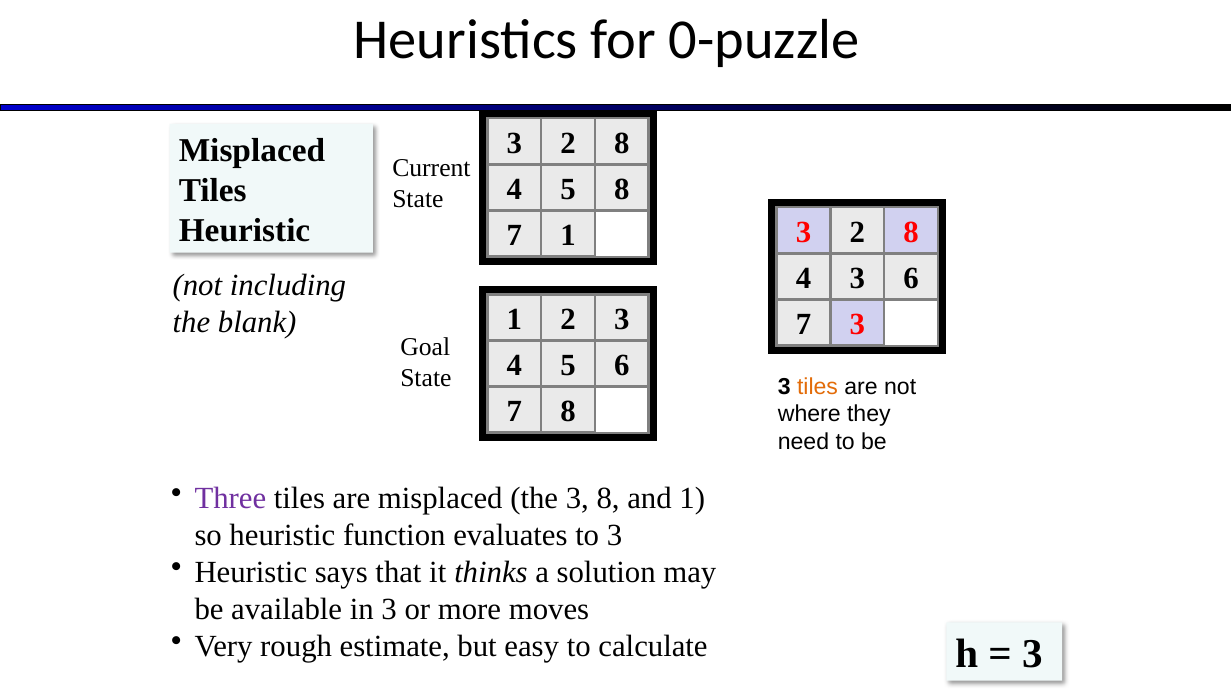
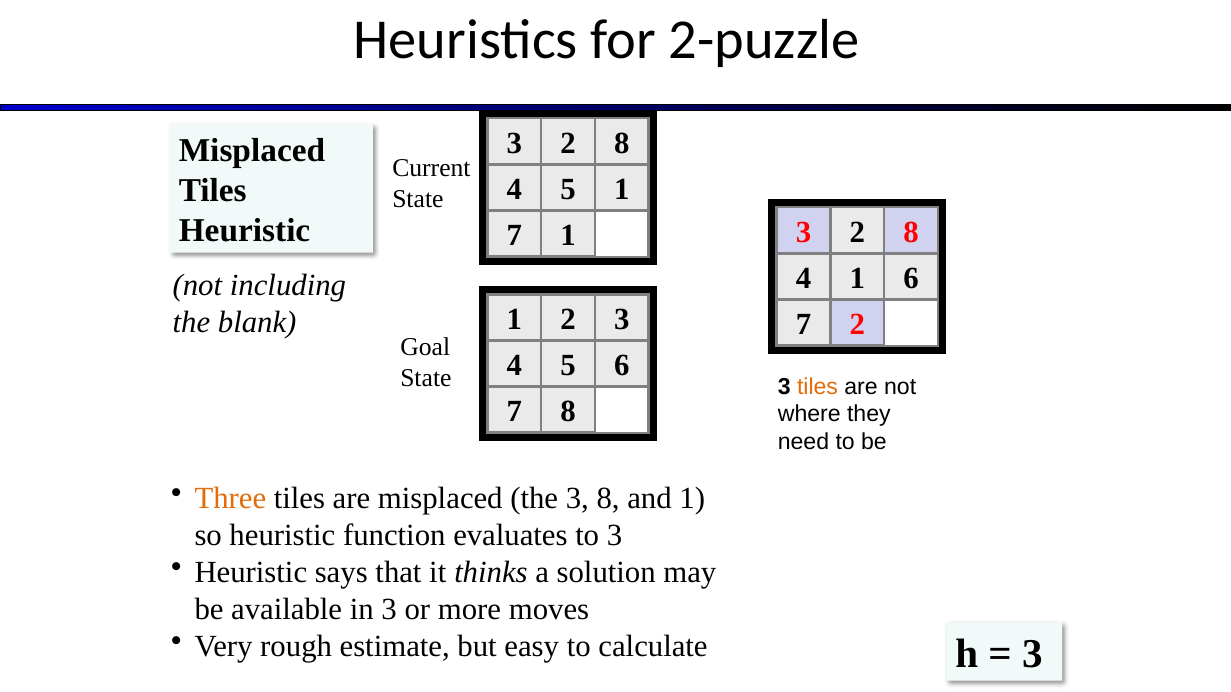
0-puzzle: 0-puzzle -> 2-puzzle (764, 40)
5 8: 8 -> 1 (622, 190)
4 3: 3 -> 1 (857, 279)
7 3: 3 -> 2 (857, 325)
Three colour: purple -> orange (230, 499)
